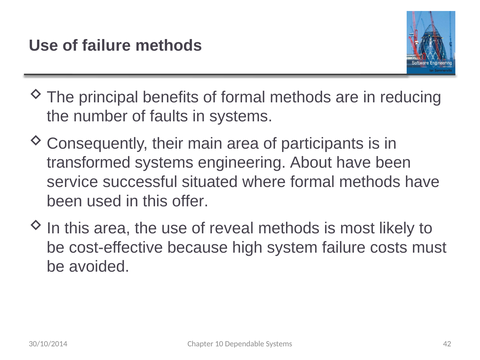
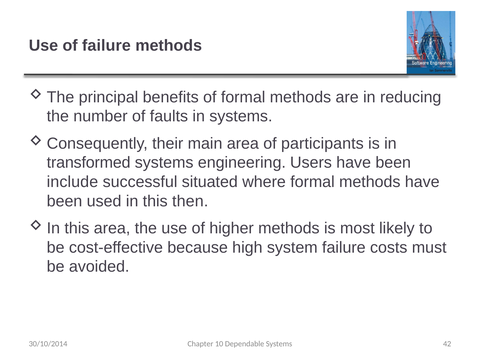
About: About -> Users (311, 163)
service: service -> include (72, 182)
offer: offer -> then (190, 201)
reveal: reveal -> higher (232, 228)
